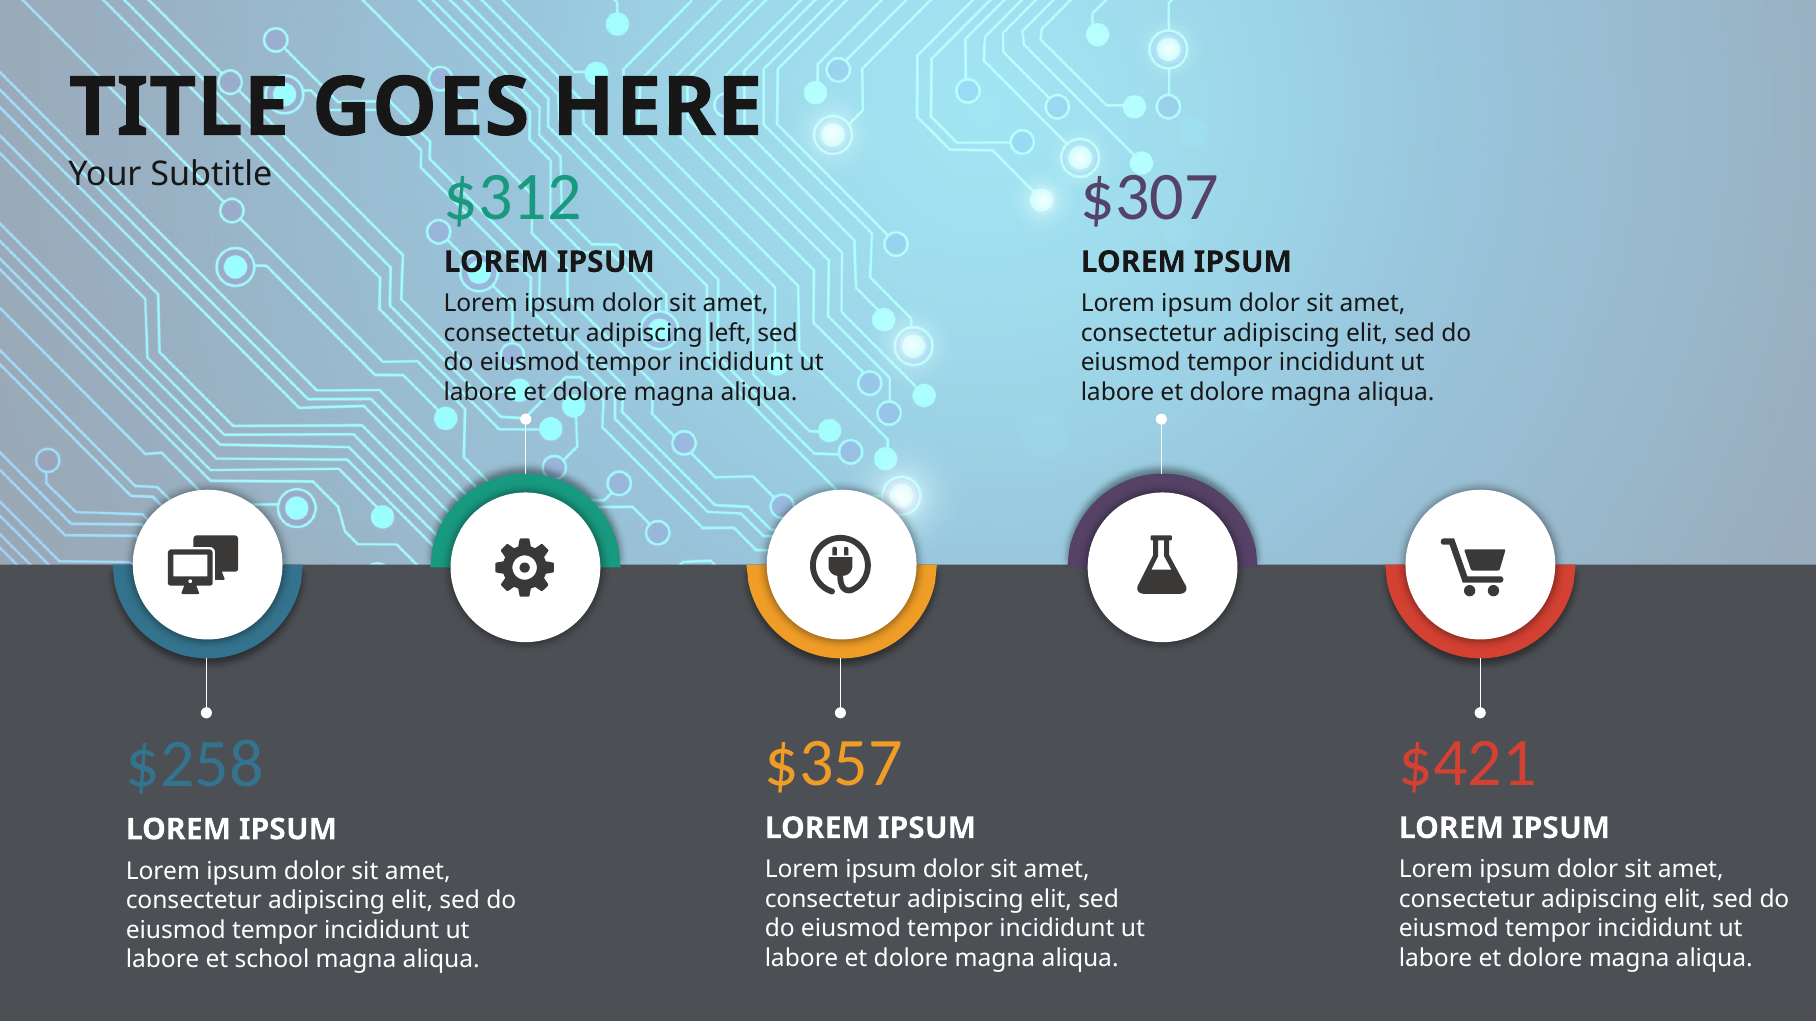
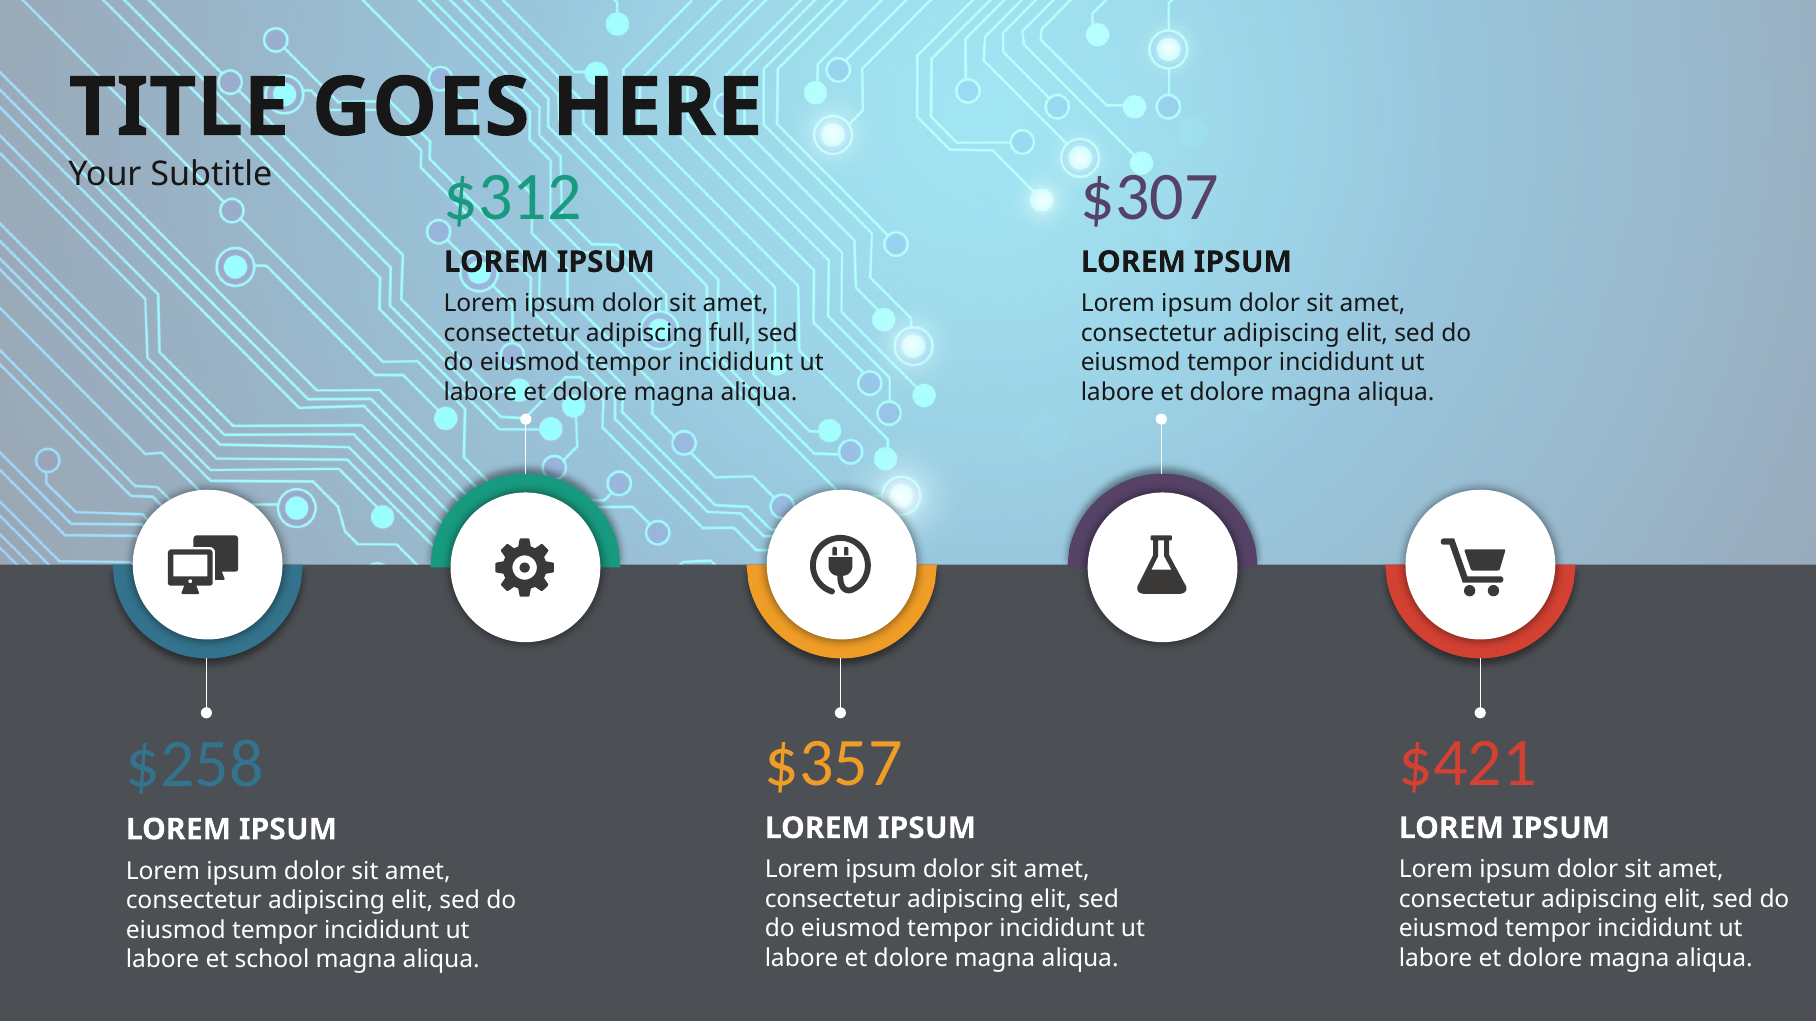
left: left -> full (730, 333)
